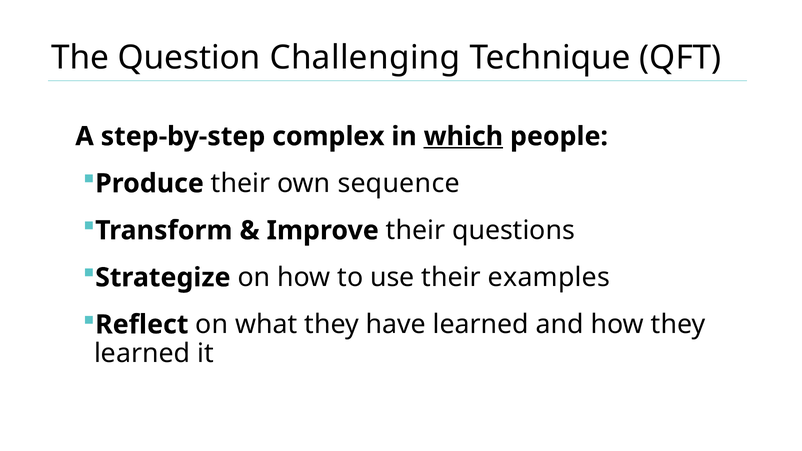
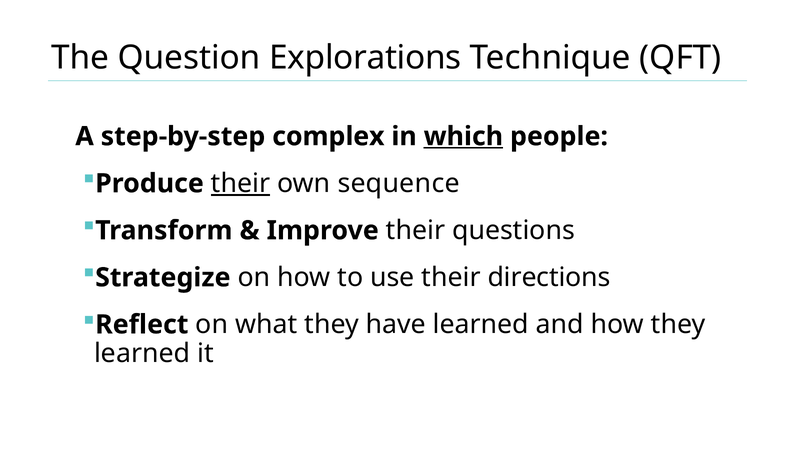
Challenging: Challenging -> Explorations (365, 58)
their underline: none -> present (241, 184)
examples: examples -> directions (549, 278)
